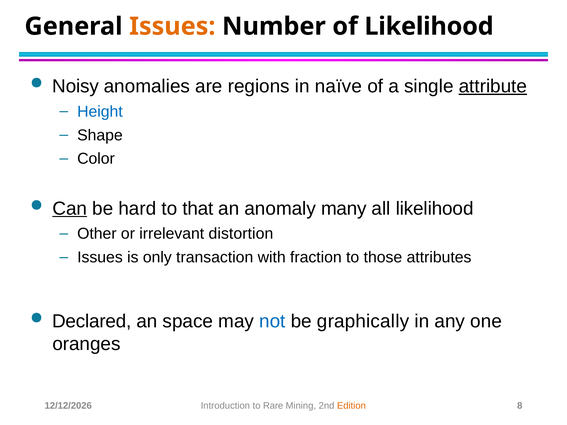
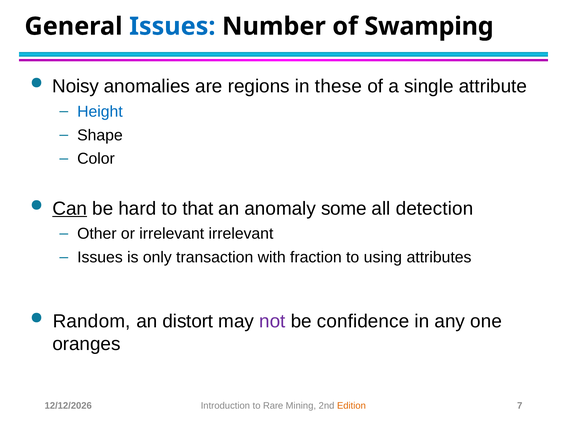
Issues colour: orange -> blue (172, 26)
of Likelihood: Likelihood -> Swamping (429, 26)
naïve: naïve -> these (338, 86)
attribute underline: present -> none (493, 86)
many: many -> some (344, 209)
all likelihood: likelihood -> detection (435, 209)
irrelevant distortion: distortion -> irrelevant (241, 234)
those: those -> using (383, 258)
Declared: Declared -> Random (92, 321)
space: space -> distort (188, 321)
not colour: blue -> purple (272, 321)
graphically: graphically -> confidence (363, 321)
8: 8 -> 7 (520, 406)
